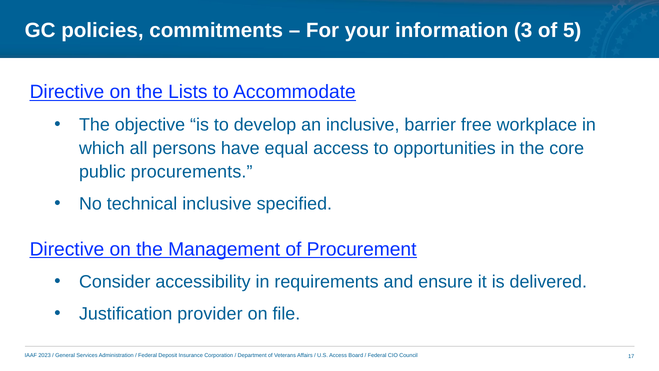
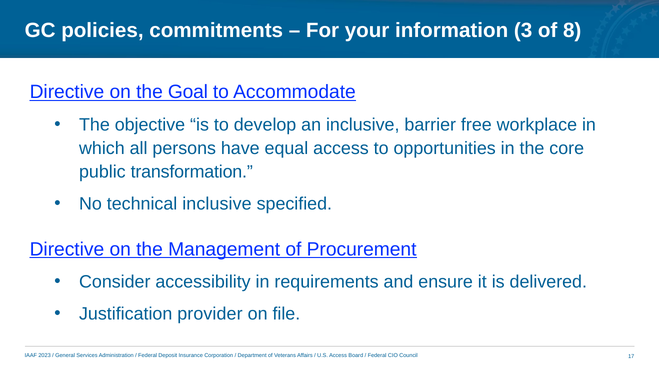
5: 5 -> 8 (572, 31)
Lists: Lists -> Goal (188, 92)
procurements: procurements -> transformation (192, 172)
